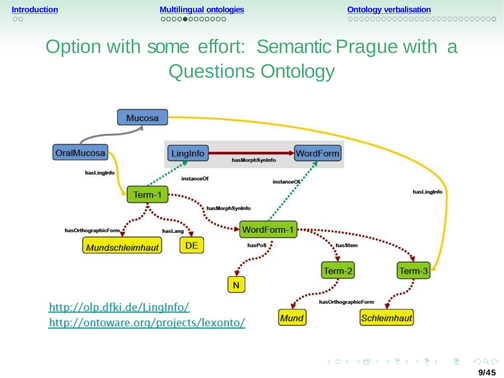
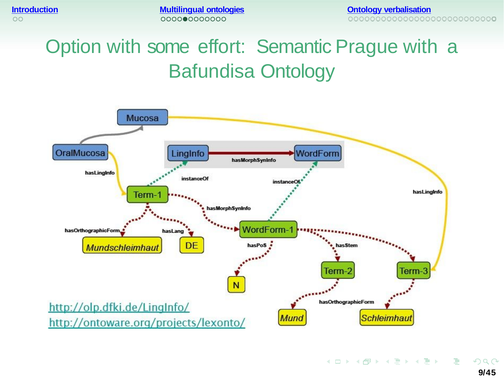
Questions: Questions -> Bafundisa (212, 72)
